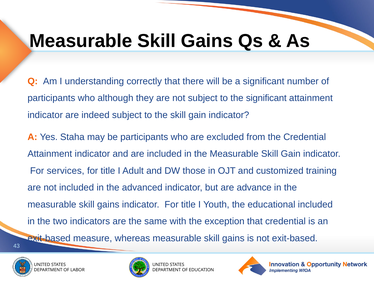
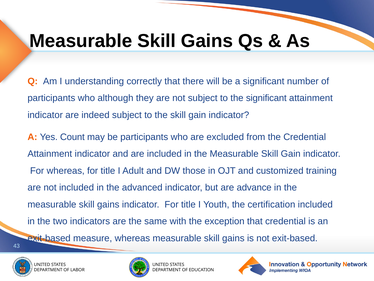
Staha: Staha -> Count (72, 137)
For services: services -> whereas (66, 170)
educational: educational -> certification (271, 204)
